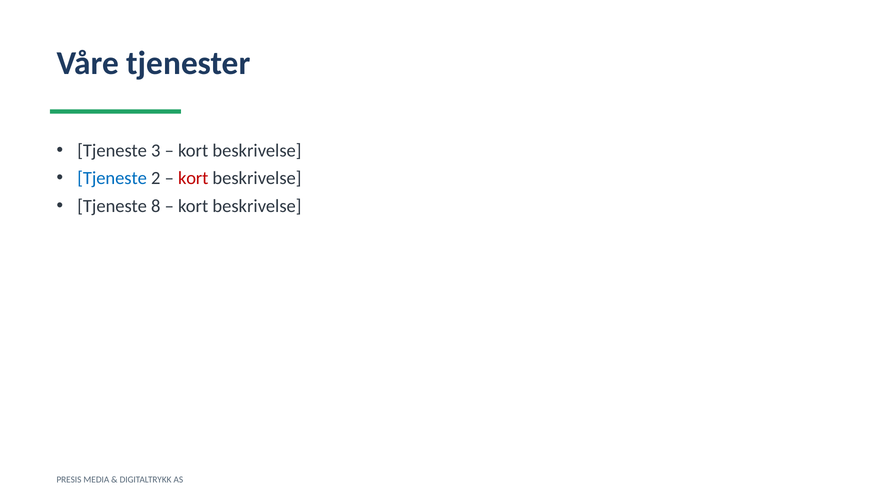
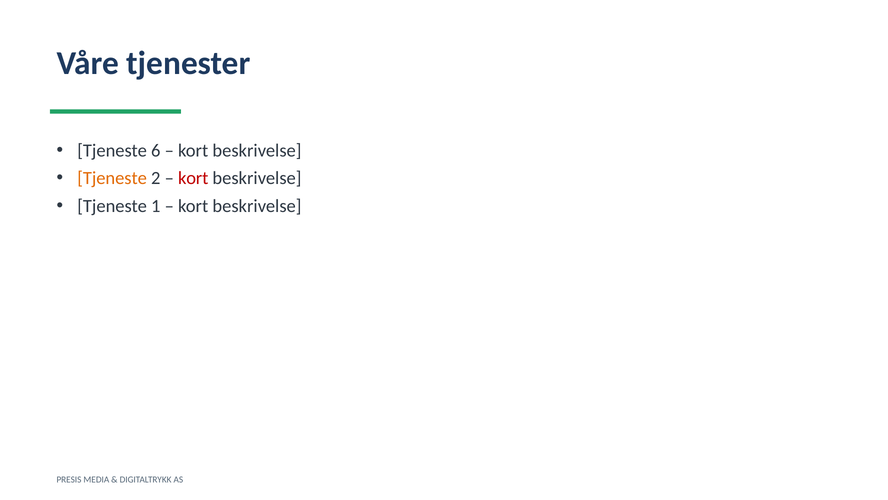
3: 3 -> 6 (156, 150)
Tjeneste colour: blue -> orange (112, 178)
8: 8 -> 1 (156, 206)
